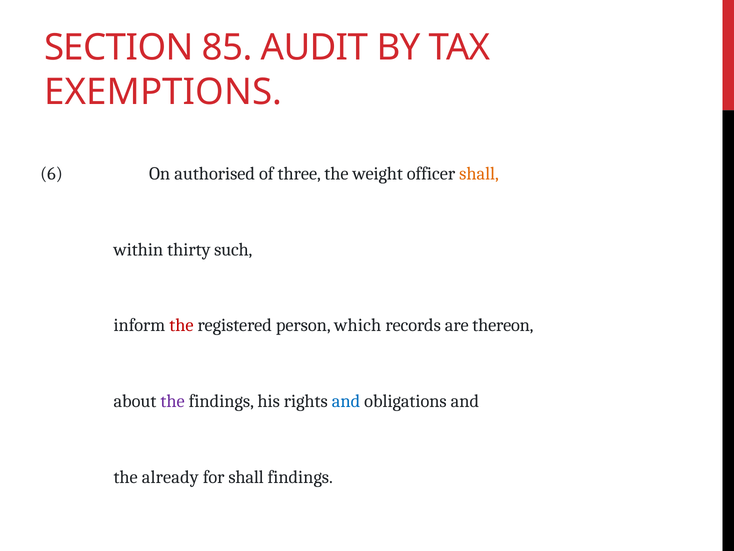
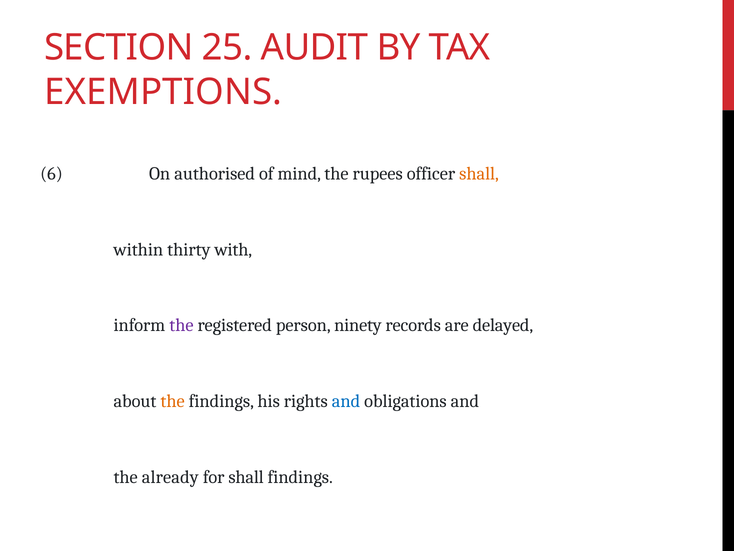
85: 85 -> 25 (227, 48)
three: three -> mind (299, 173)
weight: weight -> rupees (378, 173)
such: such -> with (233, 249)
the colour: red -> purple (181, 325)
which: which -> ninety (358, 325)
thereon: thereon -> delayed (503, 325)
the colour: purple -> orange (173, 401)
